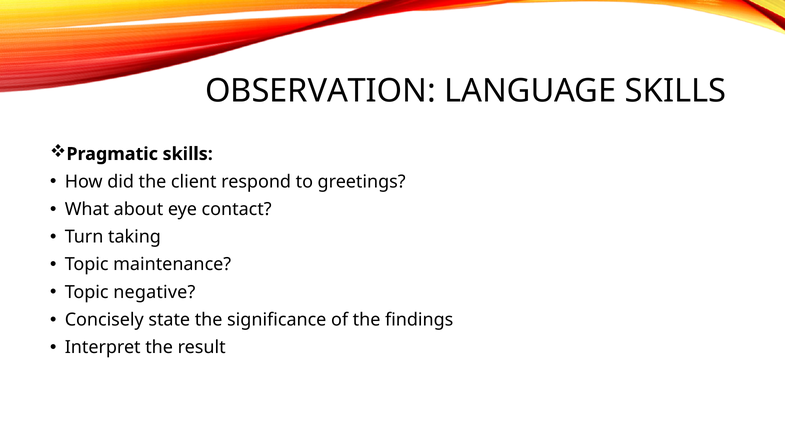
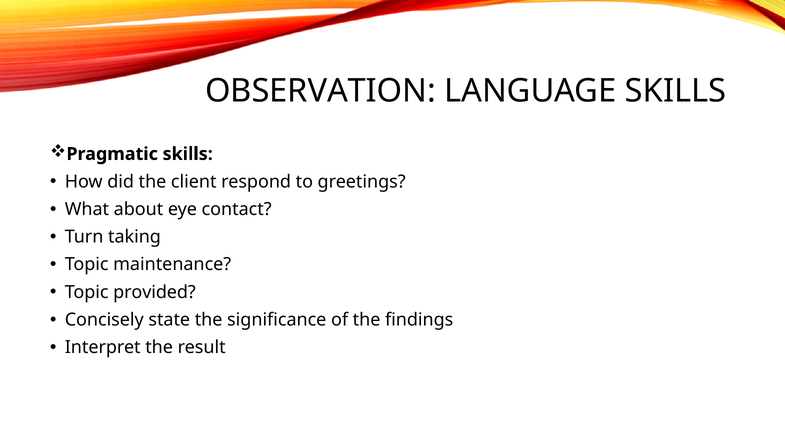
negative: negative -> provided (154, 292)
